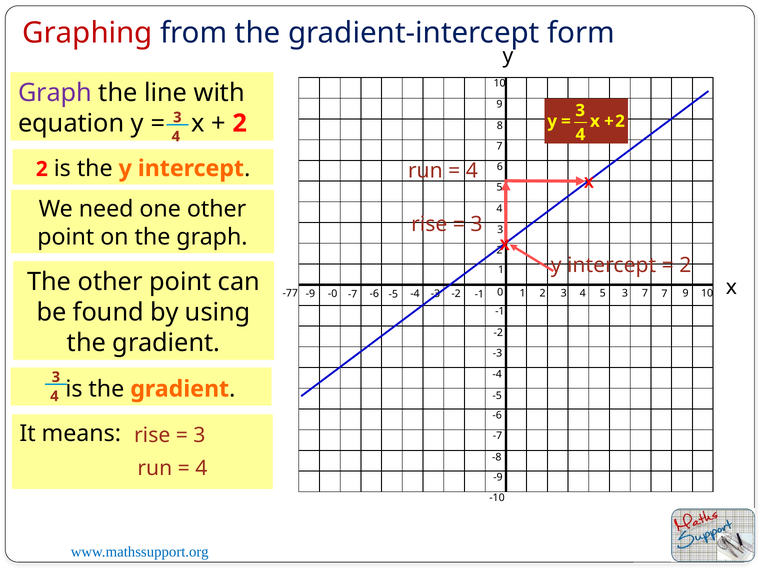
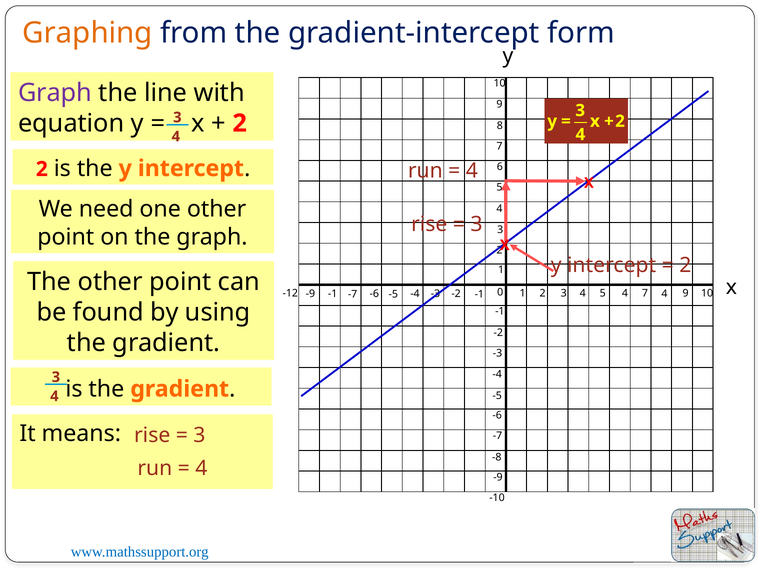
Graphing colour: red -> orange (87, 33)
5 3: 3 -> 4 (625, 293)
7 7: 7 -> 4 (665, 294)
-77: -77 -> -12 (290, 293)
-9 -0: -0 -> -1 (333, 294)
